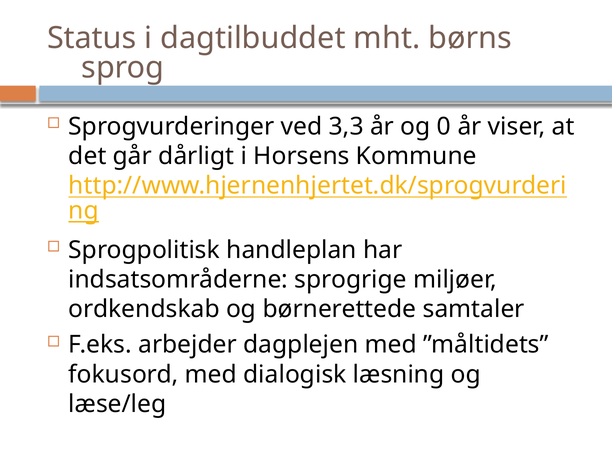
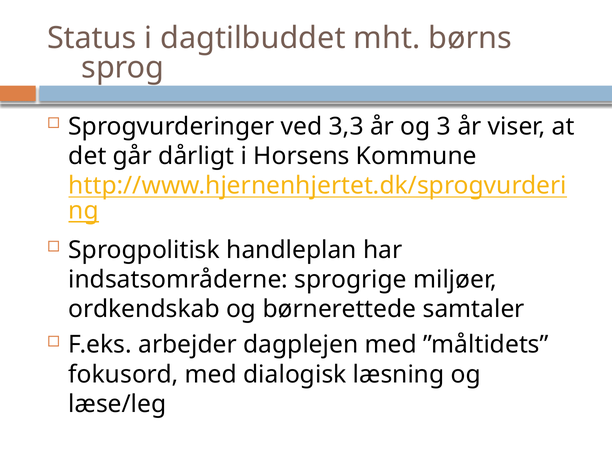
0: 0 -> 3 (444, 127)
